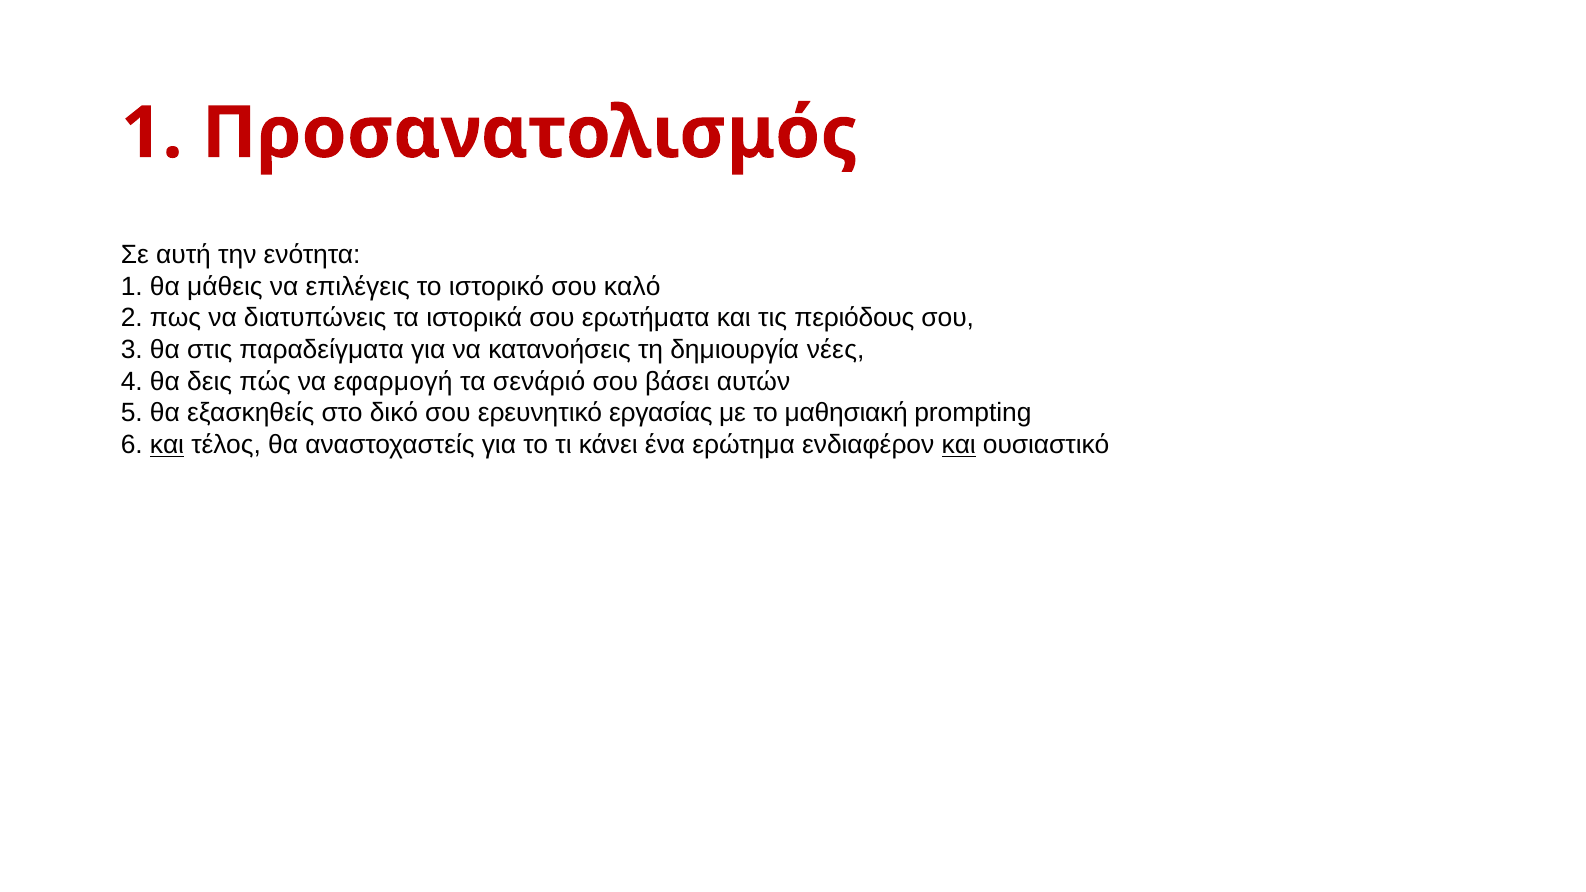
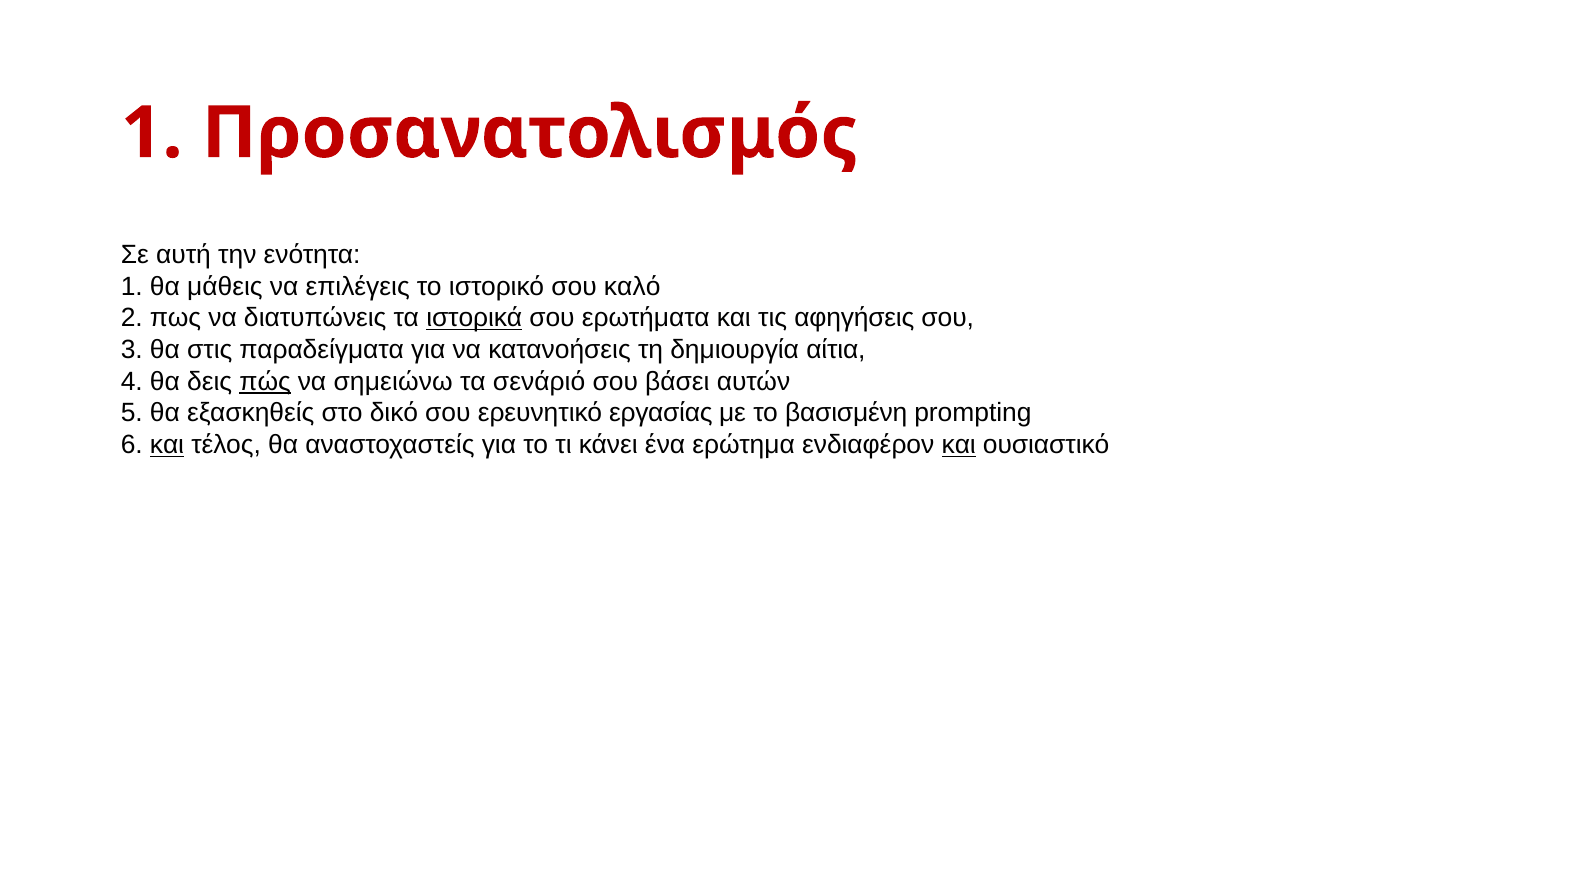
ιστορικά underline: none -> present (474, 318)
περιόδους: περιόδους -> αφηγήσεις (854, 318)
νέες: νέες -> αίτια (836, 350)
πώς underline: none -> present (265, 382)
εφαρμογή: εφαρμογή -> σημειώνω (393, 382)
μαθησιακή: μαθησιακή -> βασισμένη (846, 413)
